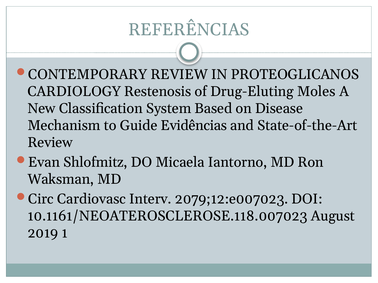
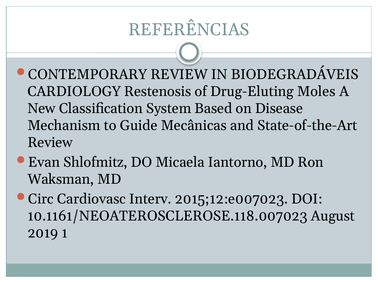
PROTEOGLICANOS: PROTEOGLICANOS -> BIODEGRADÁVEIS (295, 74)
Evidências: Evidências -> Mecânicas (194, 126)
2079;12:e007023: 2079;12:e007023 -> 2015;12:e007023 (231, 199)
